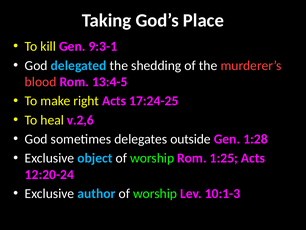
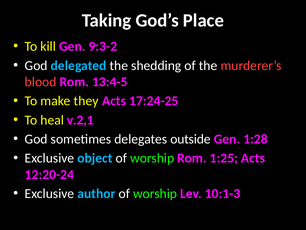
9:3-1: 9:3-1 -> 9:3-2 (103, 46)
right: right -> they (86, 101)
v.2,6: v.2,6 -> v.2,1 (80, 120)
